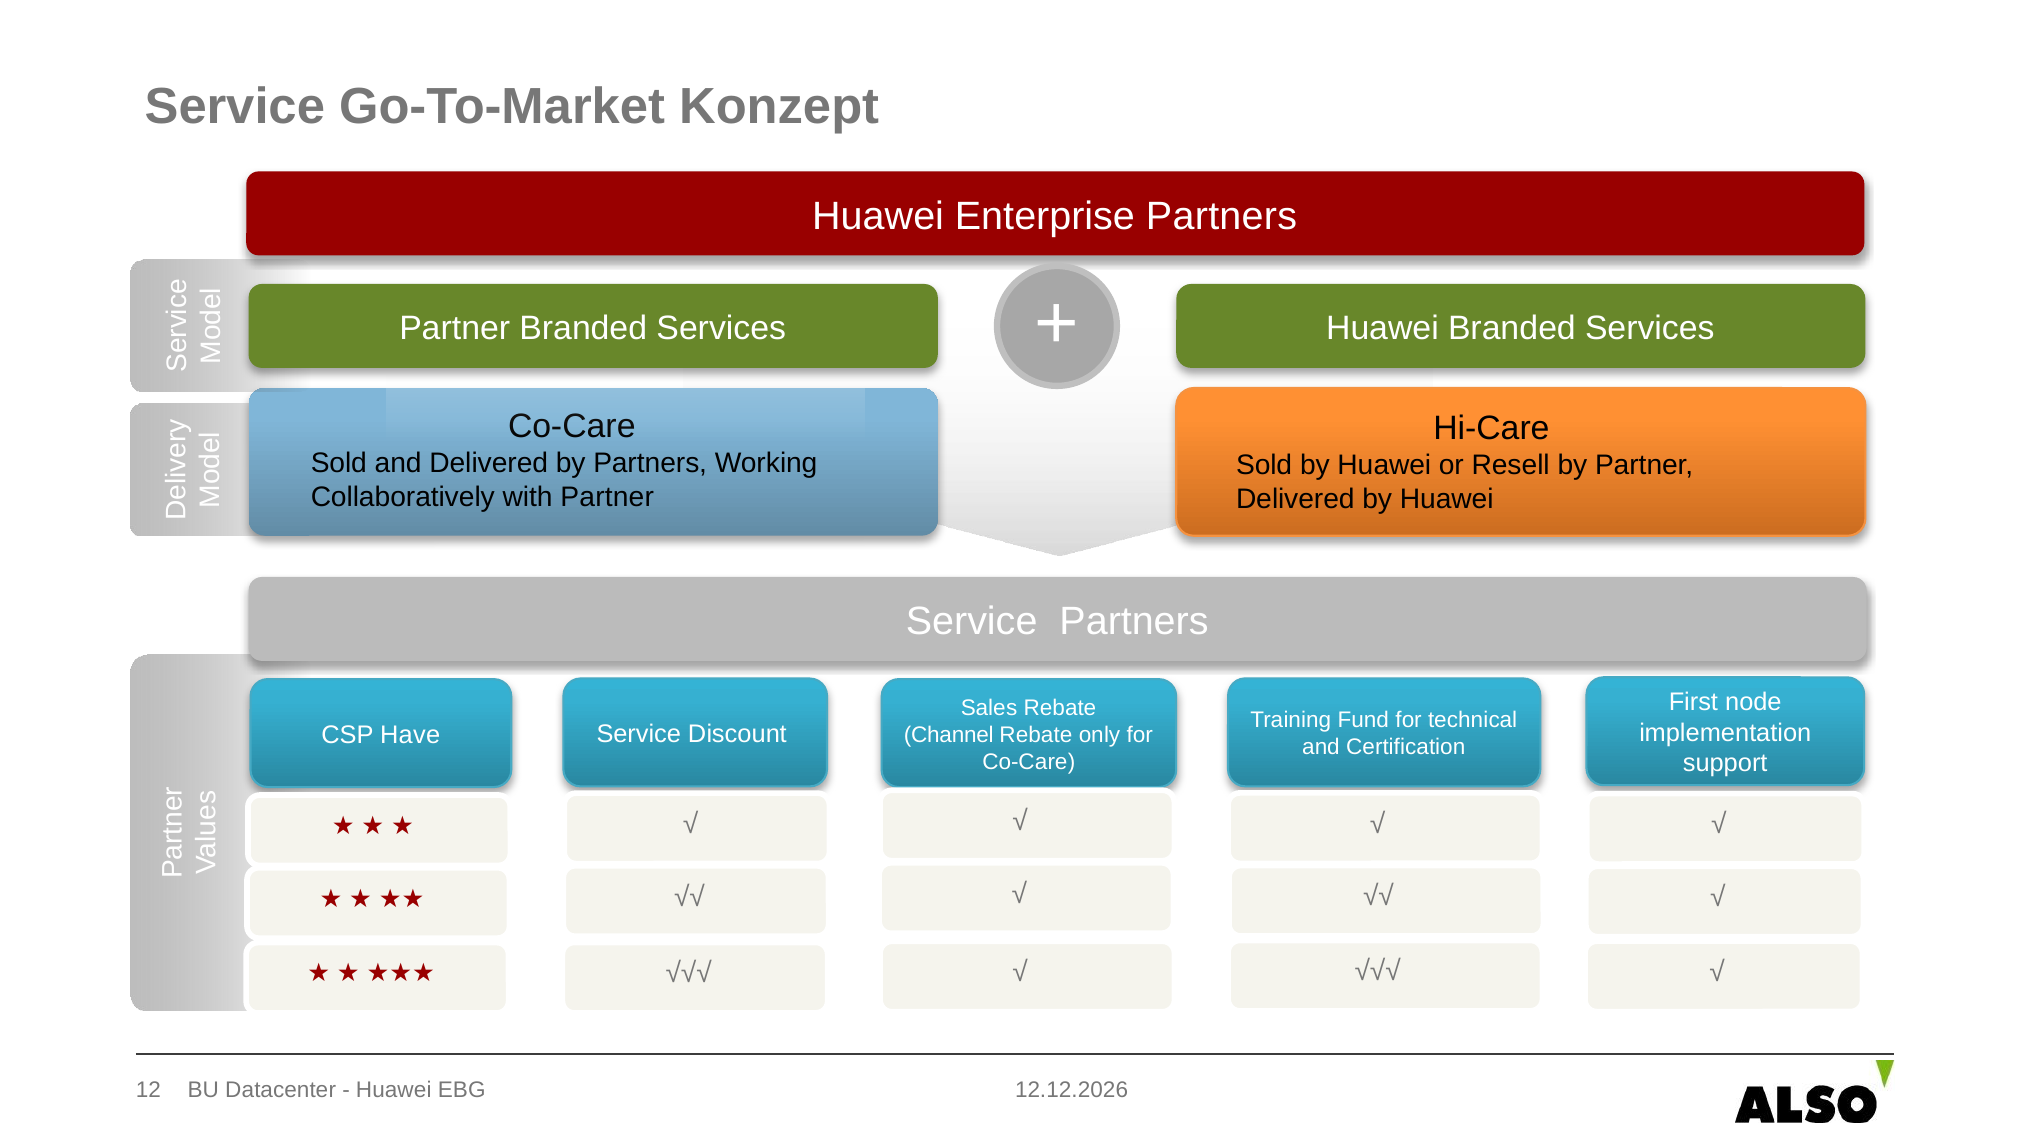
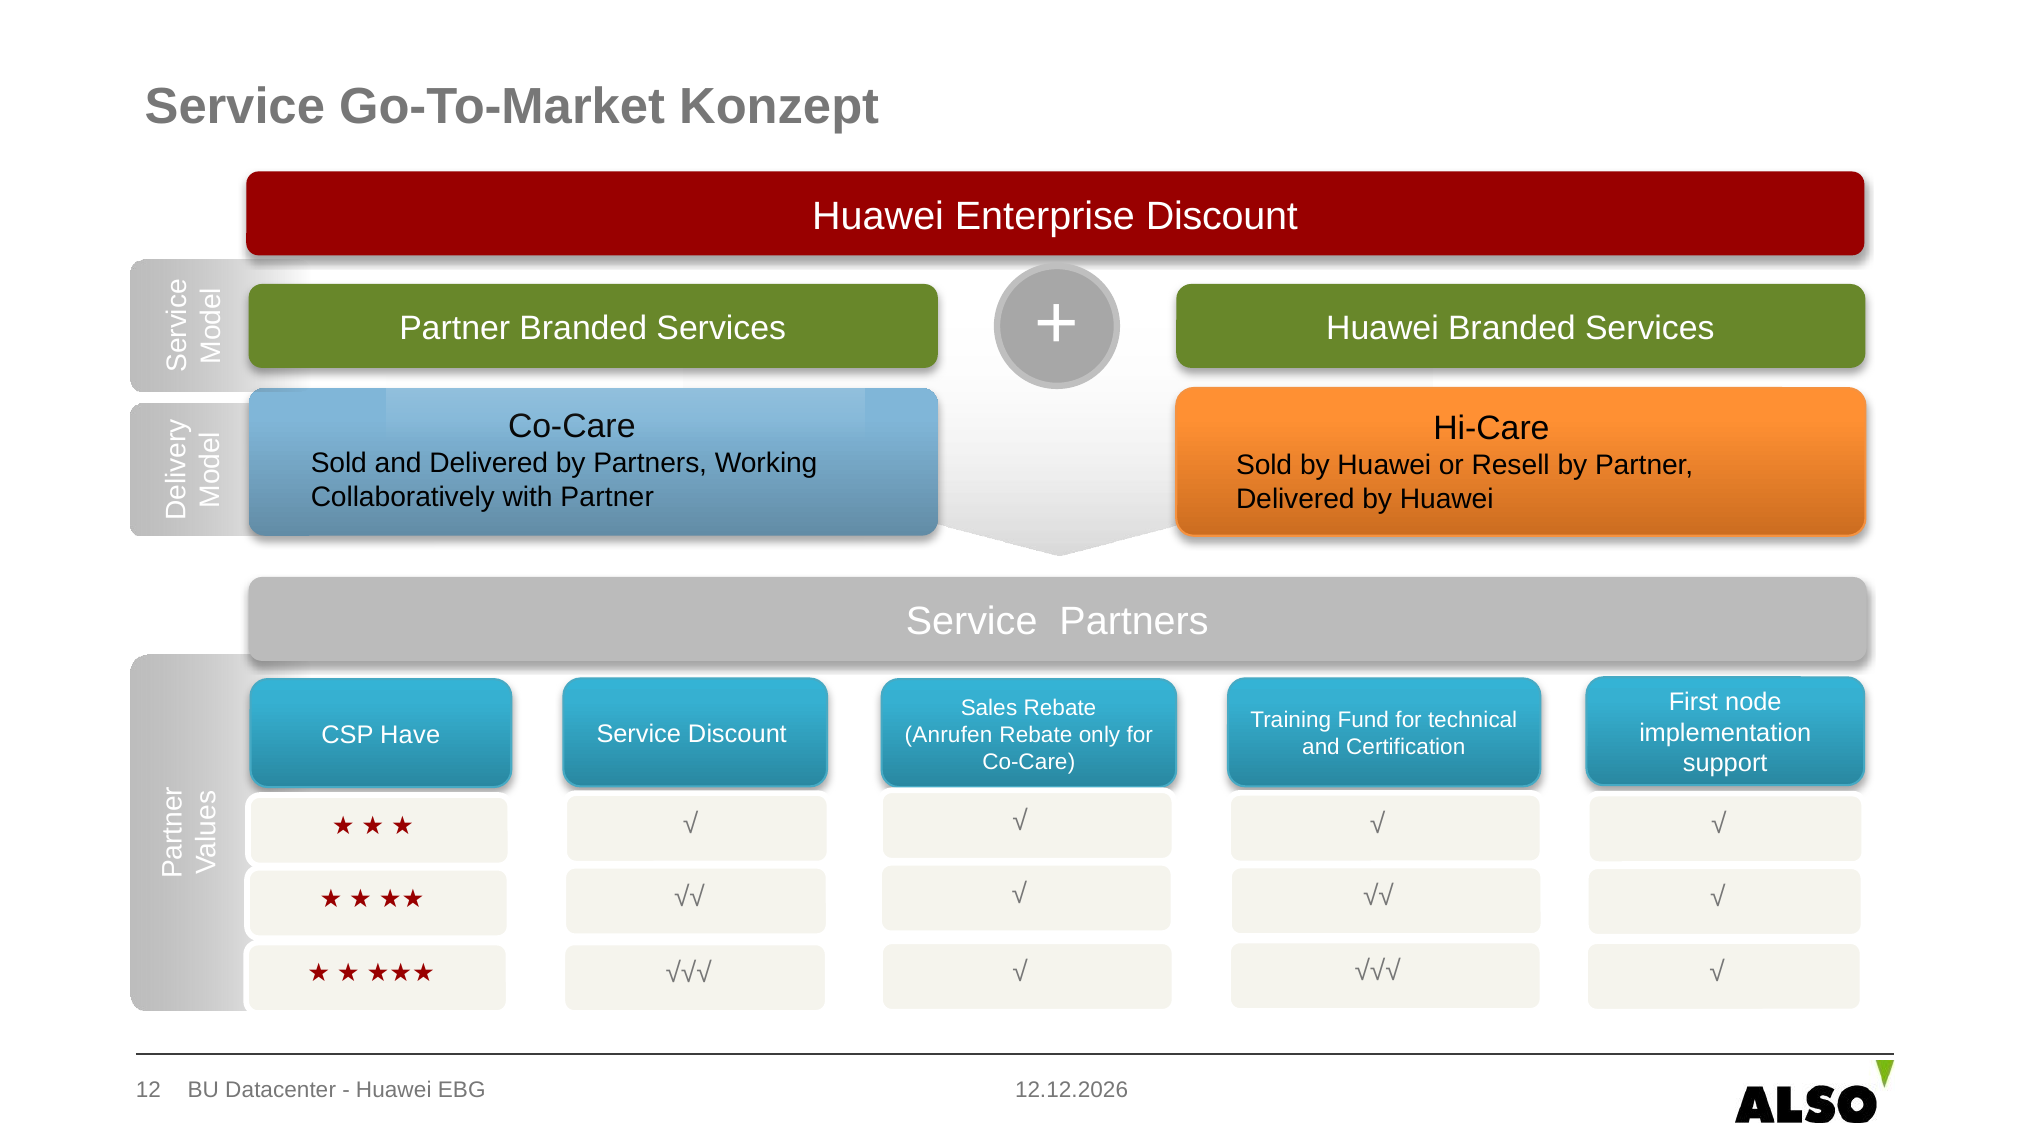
Enterprise Partners: Partners -> Discount (1222, 216)
Channel: Channel -> Anrufen (949, 735)
